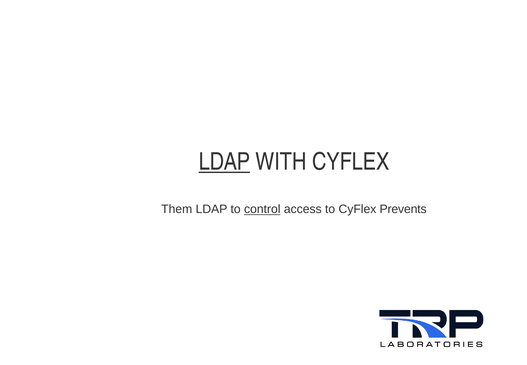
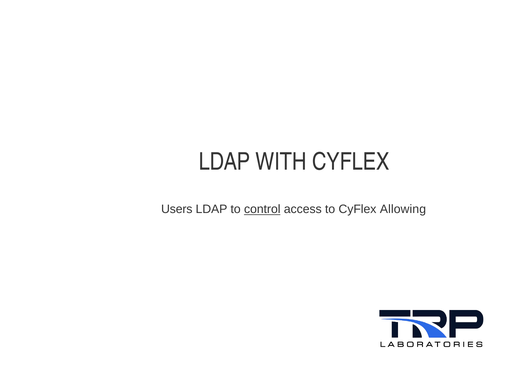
LDAP underline: present -> none (225, 162)
Them: Them -> Users (177, 209)
Prevents: Prevents -> Allowing (403, 209)
